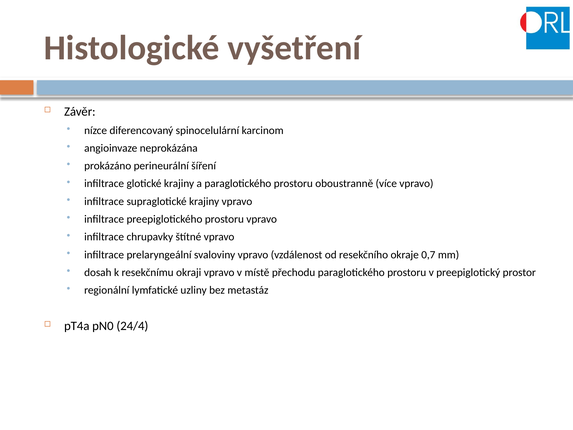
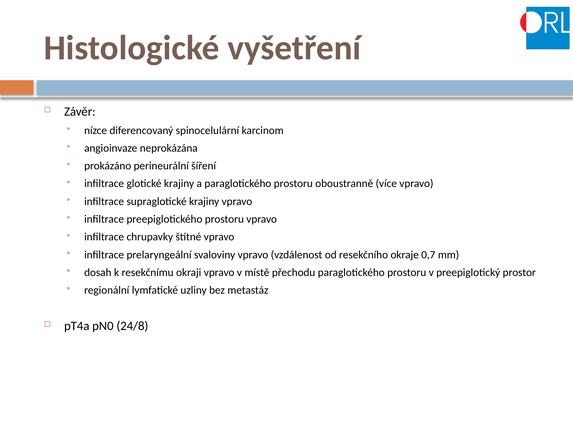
24/4: 24/4 -> 24/8 (132, 326)
